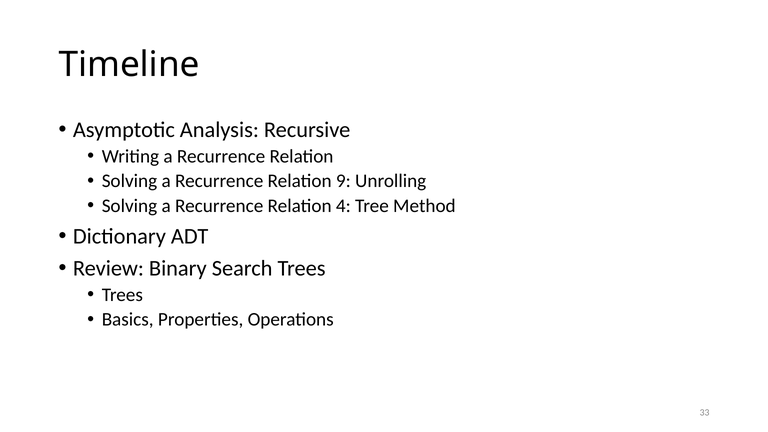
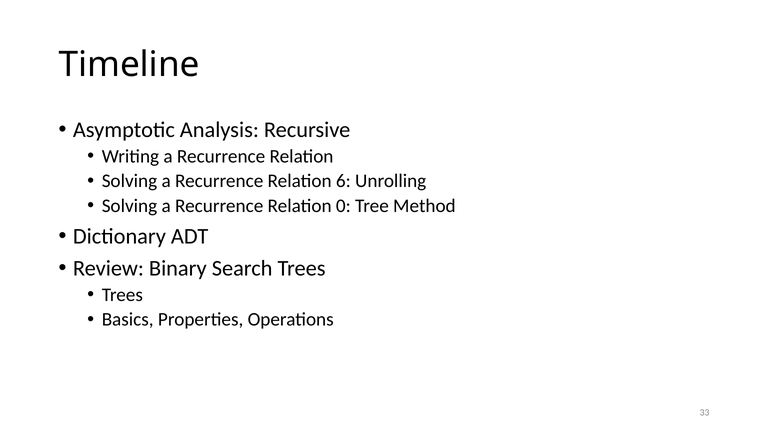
9: 9 -> 6 (343, 181)
4: 4 -> 0 (343, 206)
